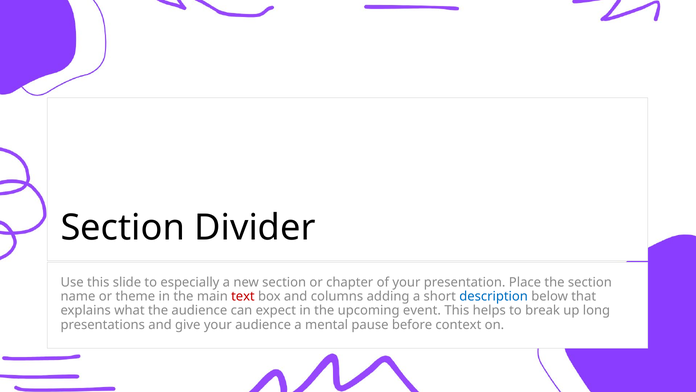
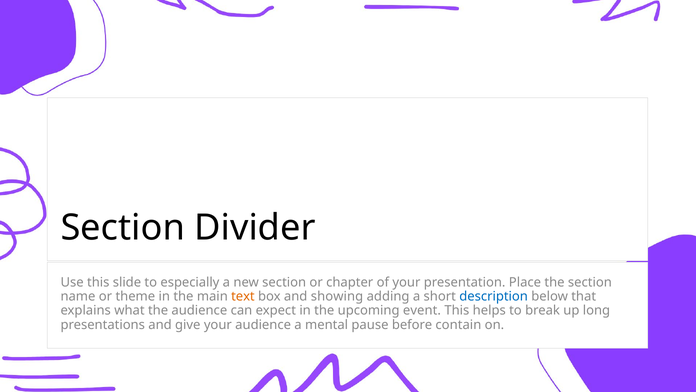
text colour: red -> orange (243, 296)
columns: columns -> showing (337, 296)
context: context -> contain (458, 324)
